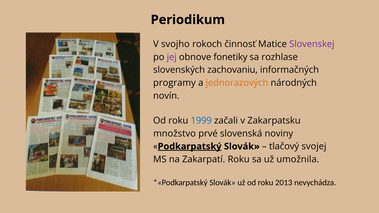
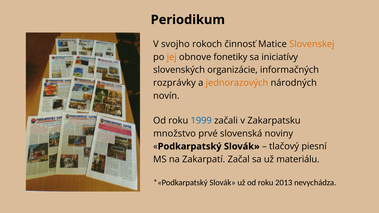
Slovenskej colour: purple -> orange (312, 44)
jej colour: purple -> orange (172, 57)
rozhlase: rozhlase -> iniciatívy (280, 57)
zachovaniu: zachovaniu -> organizácie (232, 70)
programy: programy -> rozprávky (174, 83)
Podkarpatský underline: present -> none (190, 147)
svojej: svojej -> piesní (314, 147)
Zakarpatí Roku: Roku -> Začal (239, 159)
umožnila: umožnila -> materiálu (298, 159)
